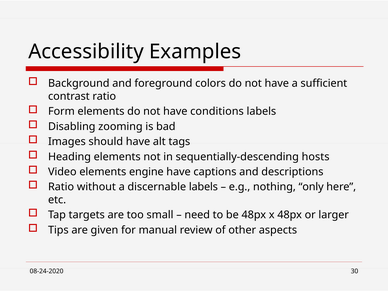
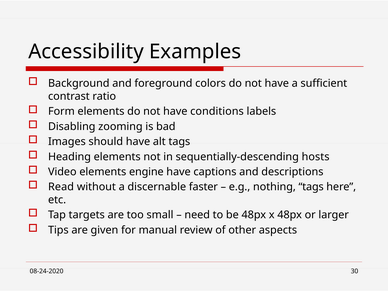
Ratio: Ratio -> Read (61, 187)
discernable labels: labels -> faster (203, 187)
nothing only: only -> tags (311, 187)
